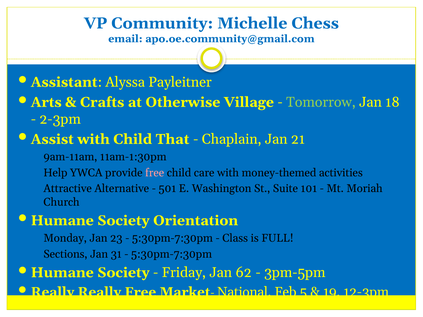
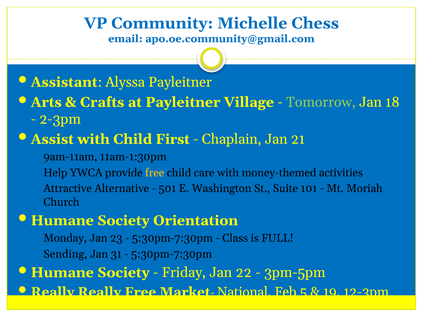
at Otherwise: Otherwise -> Payleitner (183, 102)
That: That -> First (173, 139)
free colour: pink -> yellow (155, 173)
Sections: Sections -> Sending (65, 254)
62: 62 -> 22 (244, 273)
